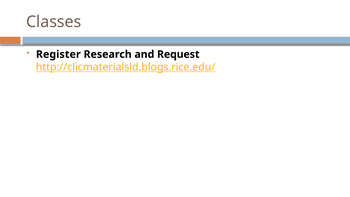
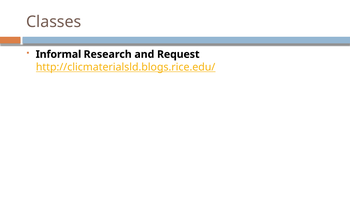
Register: Register -> Informal (58, 54)
